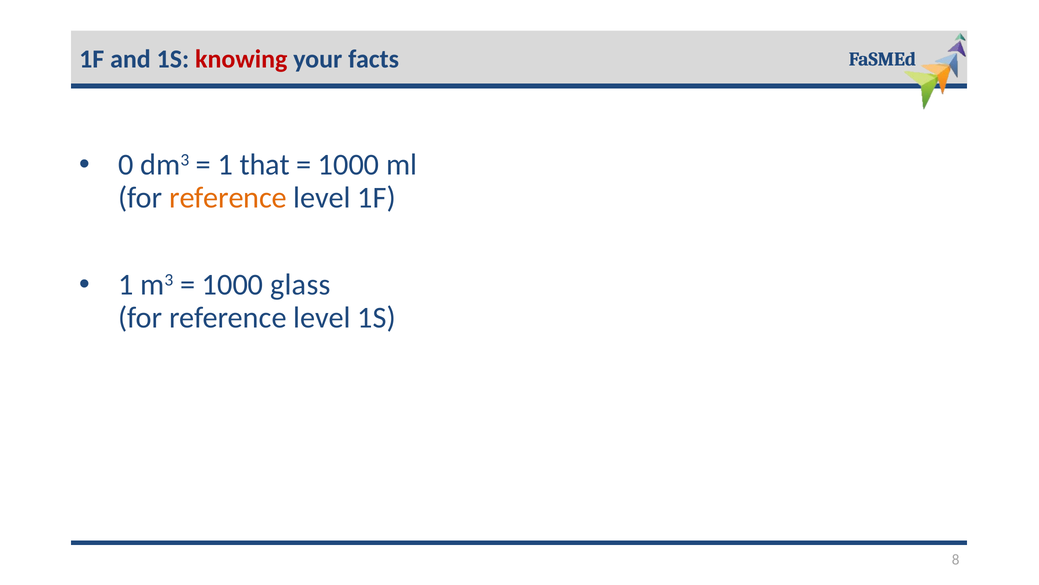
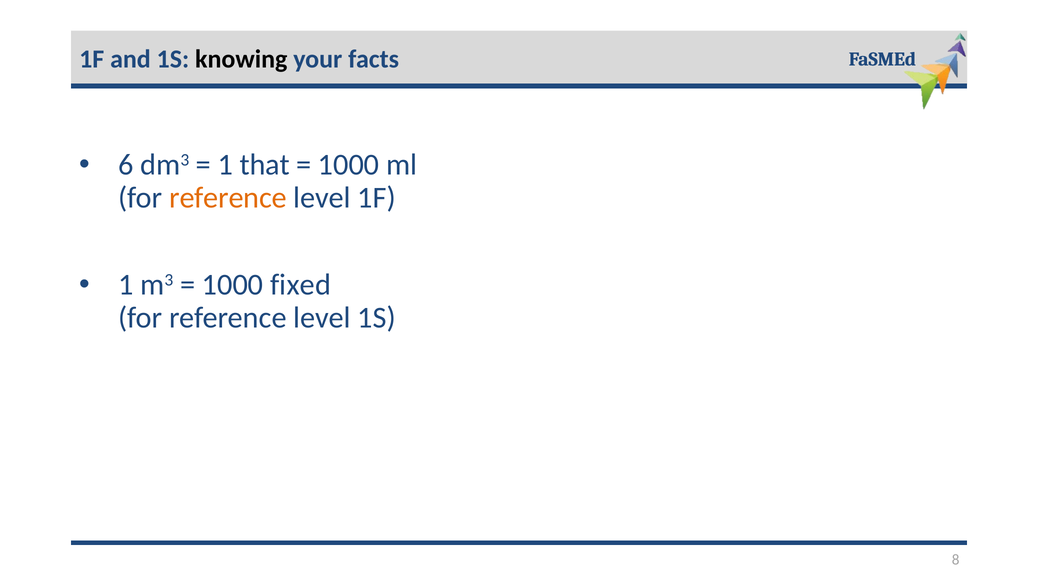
knowing colour: red -> black (241, 59)
0: 0 -> 6 (126, 165)
glass: glass -> fixed (301, 285)
